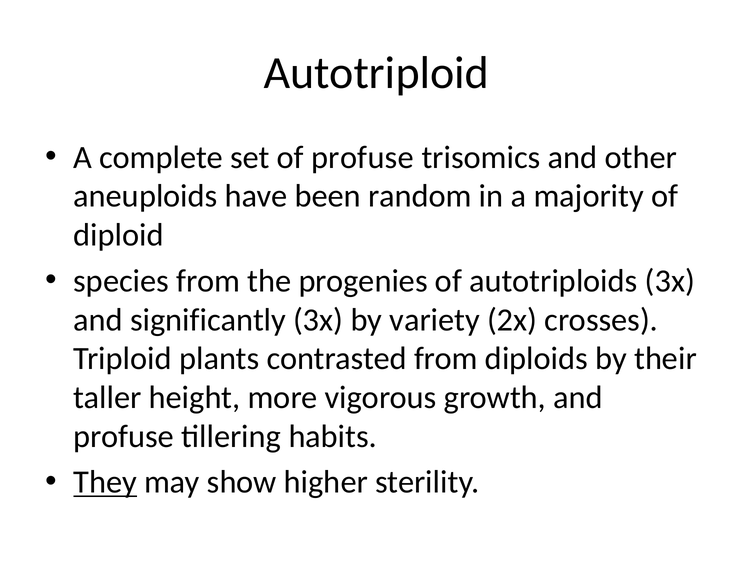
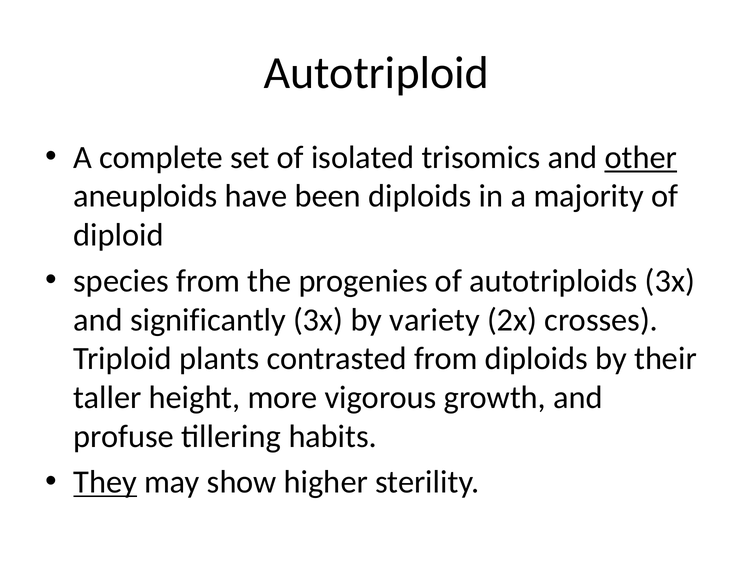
of profuse: profuse -> isolated (363, 157)
other underline: none -> present (641, 157)
been random: random -> diploids (420, 196)
